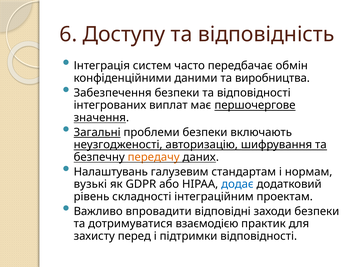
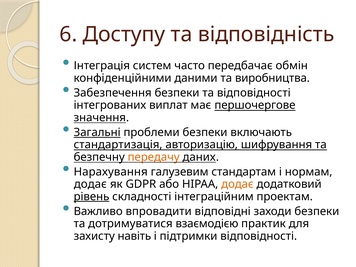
неузгодженості: неузгодженості -> стандартизація (118, 145)
Налаштувань: Налаштувань -> Нарахування (111, 172)
вузькі: вузькі -> додає (90, 184)
додає colour: blue -> orange (237, 184)
рівень underline: none -> present (91, 197)
перед: перед -> навіть (134, 236)
